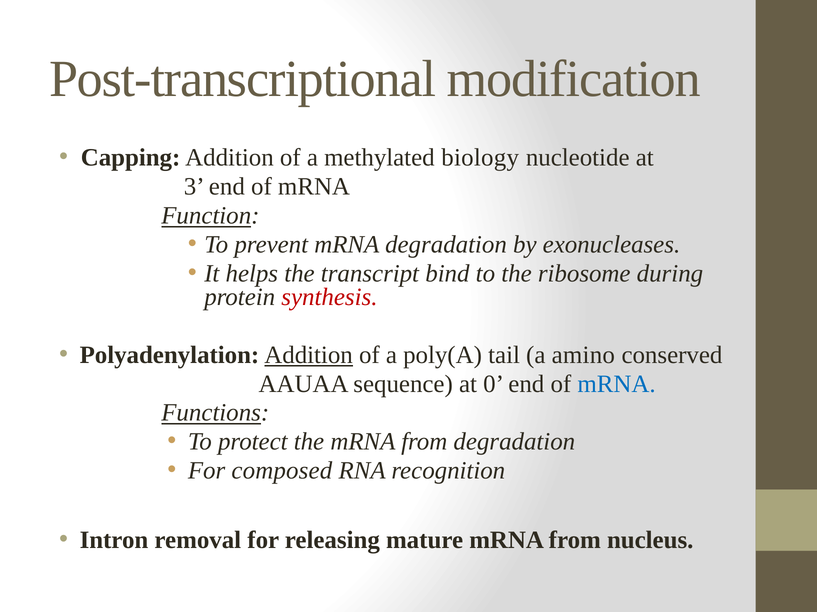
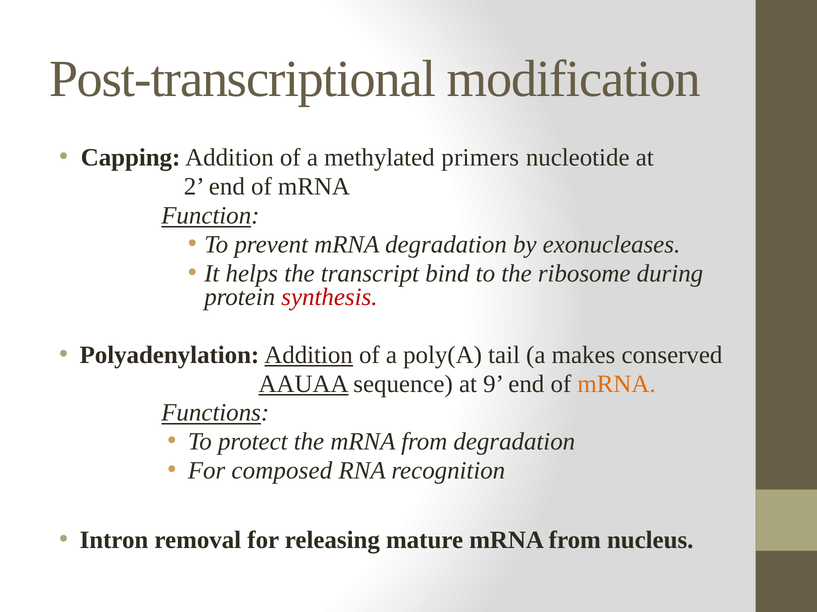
biology: biology -> primers (480, 158)
3: 3 -> 2 (194, 187)
amino: amino -> makes (583, 355)
AAUAA underline: none -> present (304, 384)
0: 0 -> 9 (494, 384)
mRNA colour: blue -> orange (617, 384)
